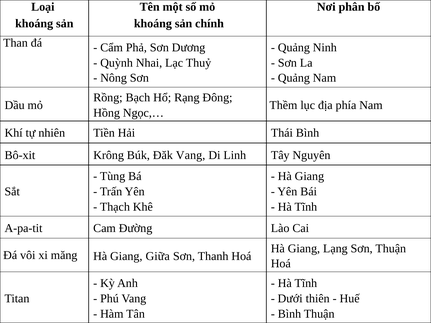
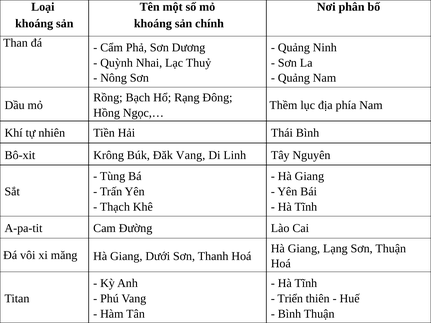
Giữa: Giữa -> Dưới (158, 256)
Dưới: Dưới -> Triển (290, 299)
